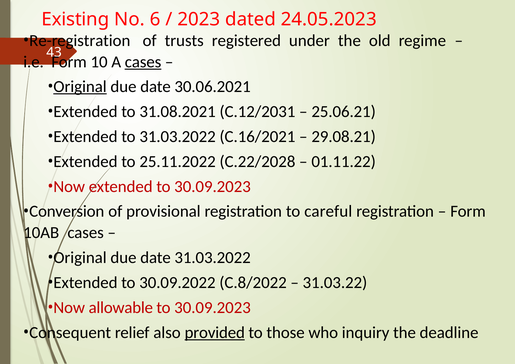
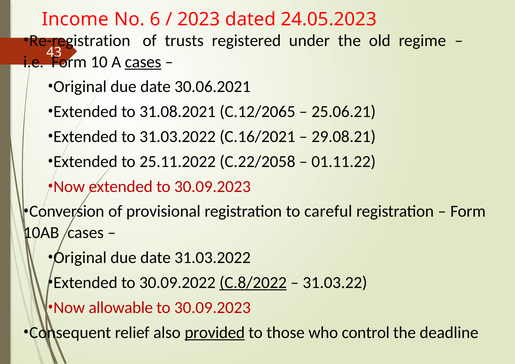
Existing: Existing -> Income (75, 20)
Original underline: present -> none (80, 87)
C.12/2031: C.12/2031 -> C.12/2065 (257, 112)
C.22/2028: C.22/2028 -> C.22/2058 (257, 162)
C.8/2022 underline: none -> present (253, 283)
inquiry: inquiry -> control (366, 333)
